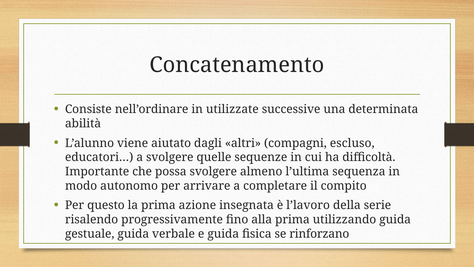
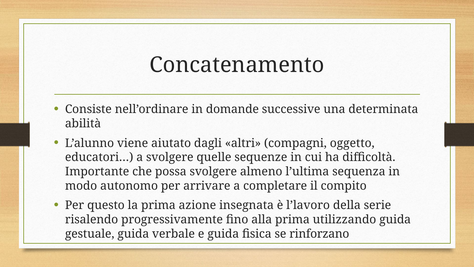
utilizzate: utilizzate -> domande (232, 109)
escluso: escluso -> oggetto (352, 143)
